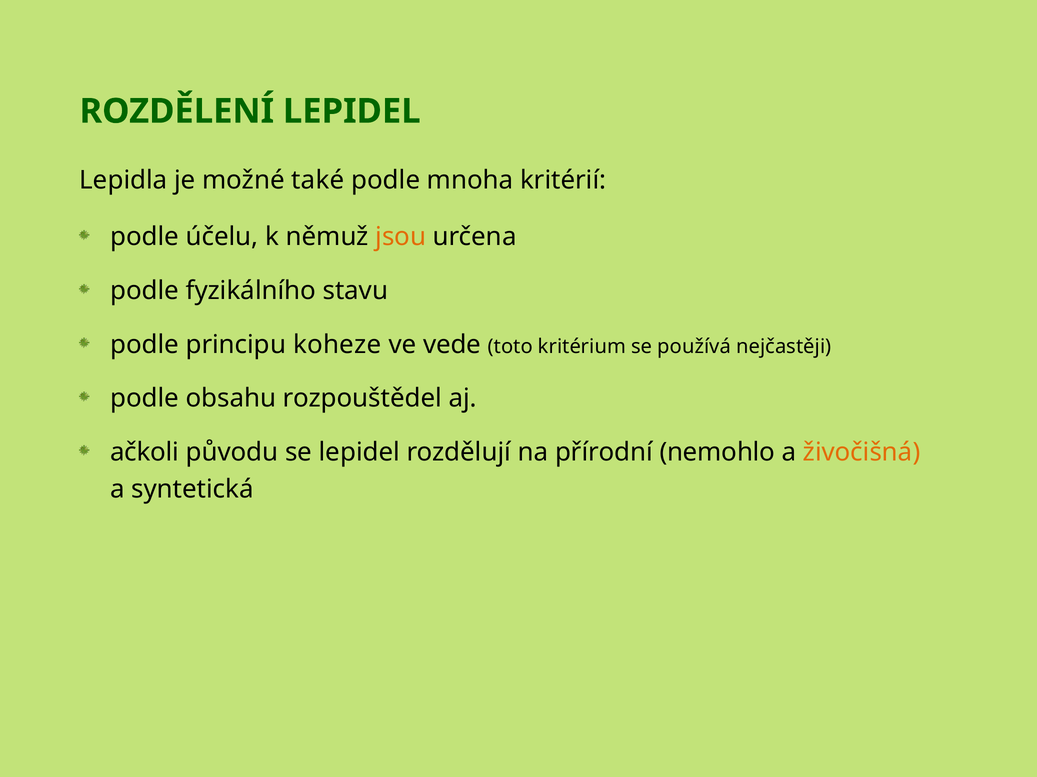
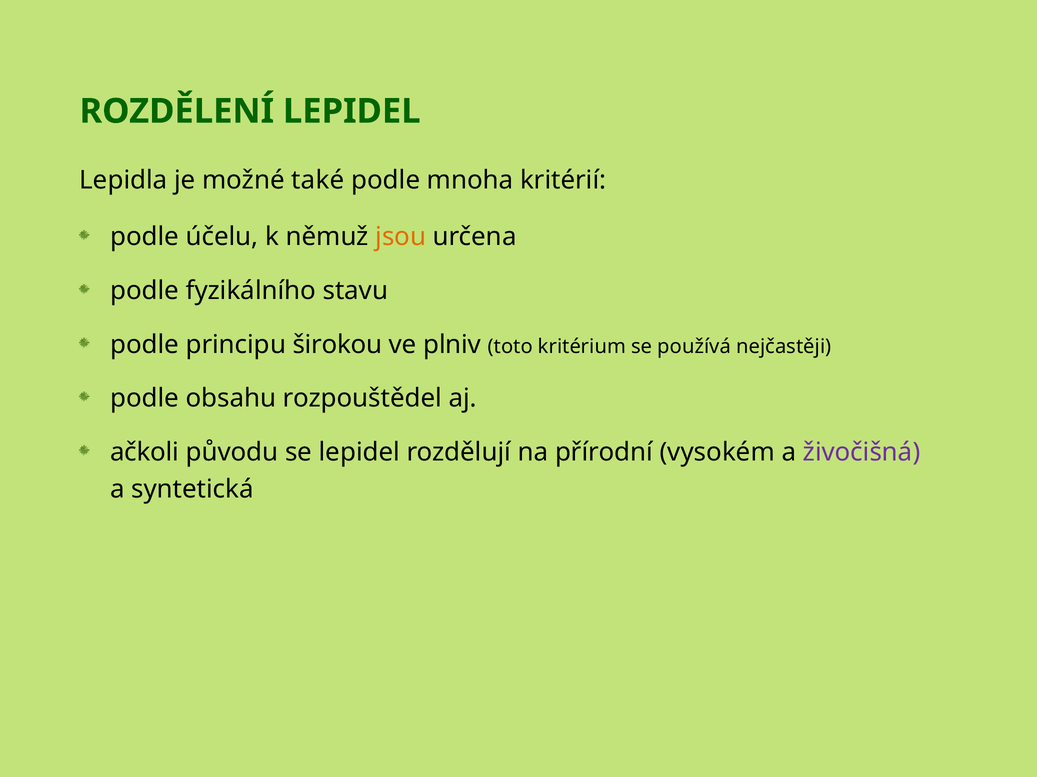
koheze: koheze -> širokou (337, 345)
vede: vede -> plniv (452, 345)
nemohlo: nemohlo -> vysokém (717, 453)
živočišná colour: orange -> purple (862, 453)
